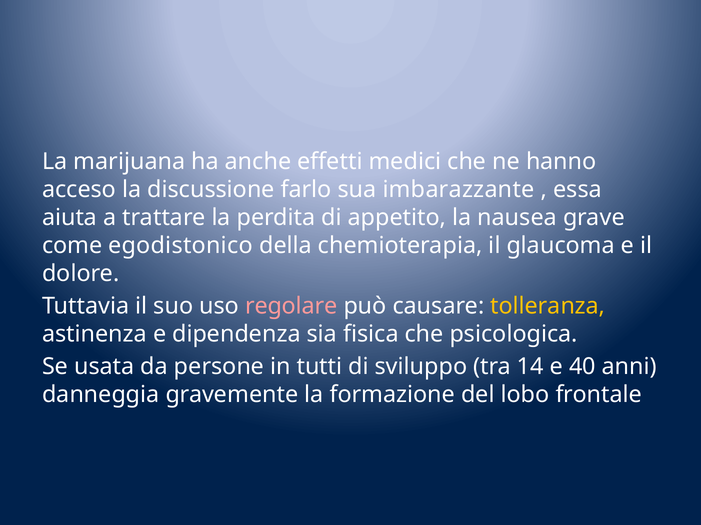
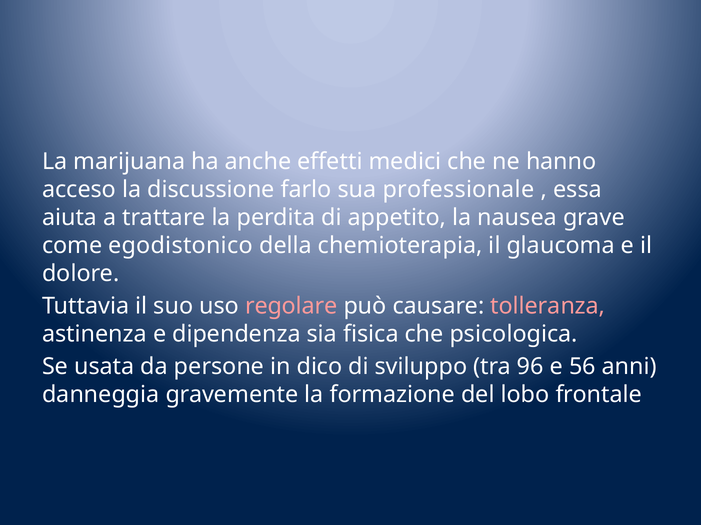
imbarazzante: imbarazzante -> professionale (459, 190)
tolleranza colour: yellow -> pink (548, 306)
tutti: tutti -> dico (319, 367)
14: 14 -> 96 (530, 367)
40: 40 -> 56 (582, 367)
